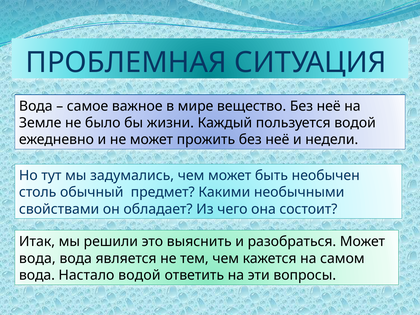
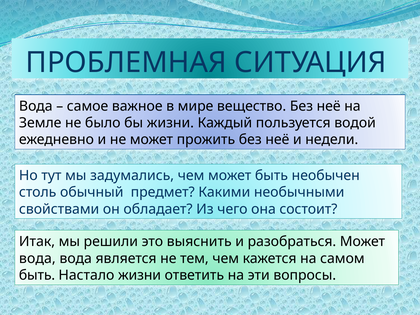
вода: вода -> быть (37, 275)
Настало водой: водой -> жизни (140, 275)
